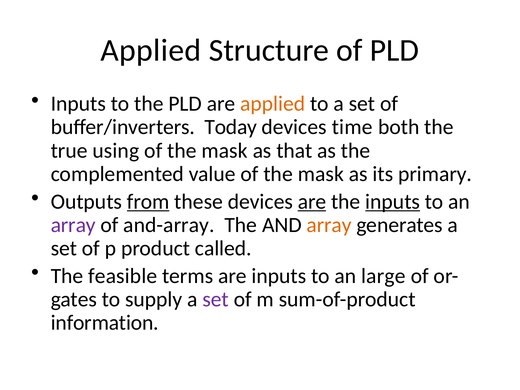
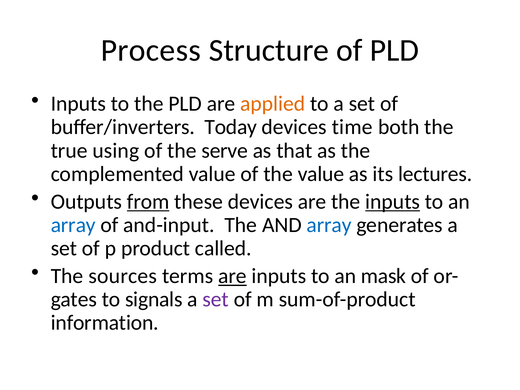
Applied: Applied -> Process (151, 50)
mask: mask -> serve (225, 151)
value of the mask: mask -> value (321, 174)
primary: primary -> lectures (435, 174)
are underline: present -> none (312, 202)
array colour: purple -> blue (73, 225)
and-array: and-array -> and-input (169, 225)
array colour: orange -> blue (329, 225)
feasible: feasible -> sources (123, 276)
are underline: none -> present (232, 276)
large: large -> mask (384, 276)
supply: supply -> signals (154, 299)
